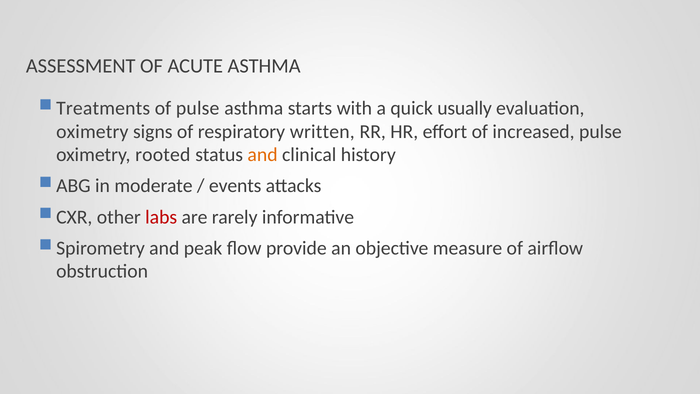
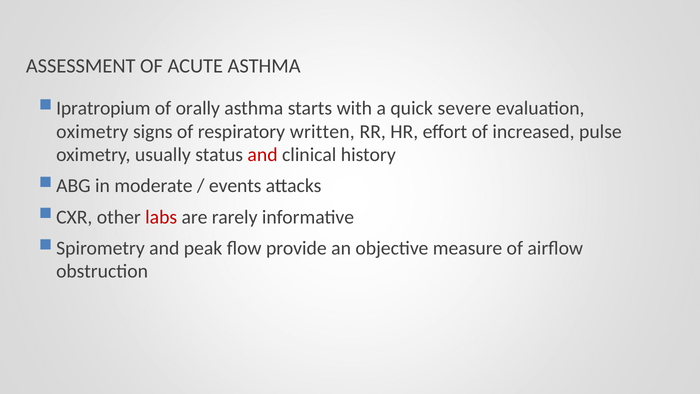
Treatments: Treatments -> Ipratropium (103, 108)
of pulse: pulse -> orally (198, 108)
usually: usually -> severe (464, 108)
rooted: rooted -> usually (163, 155)
and colour: orange -> red (263, 155)
